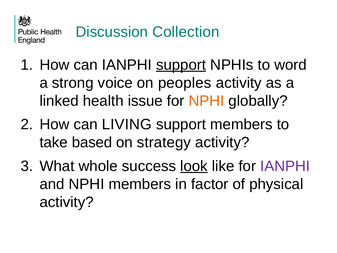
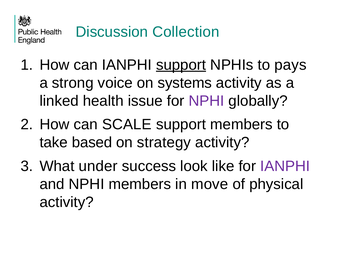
word: word -> pays (290, 65)
peoples: peoples -> systems (185, 83)
NPHI colour: orange -> purple (206, 101)
LIVING: LIVING -> SCALE (127, 124)
whole: whole -> under (98, 166)
look underline: present -> none (194, 166)
factor: factor -> move (210, 184)
